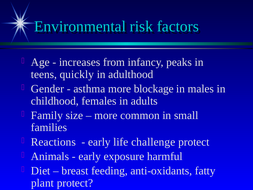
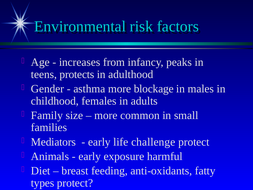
quickly: quickly -> protects (77, 74)
Reactions: Reactions -> Mediators (53, 142)
plant: plant -> types (43, 183)
